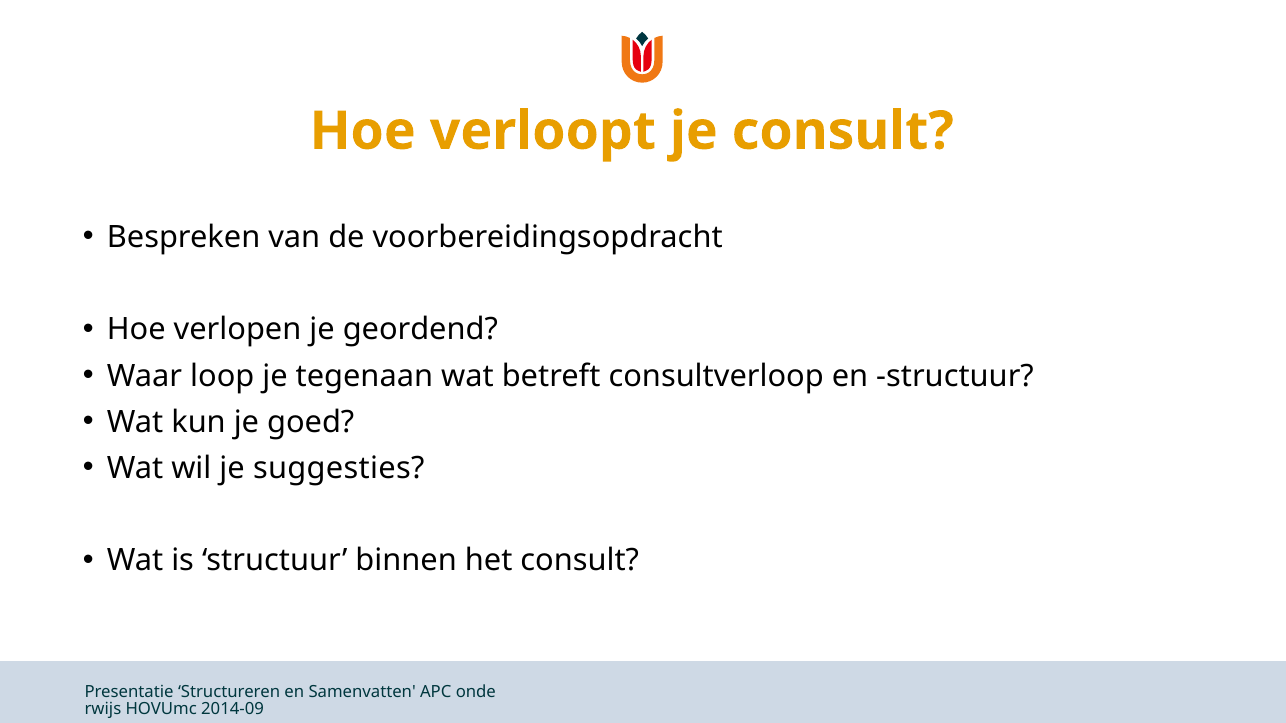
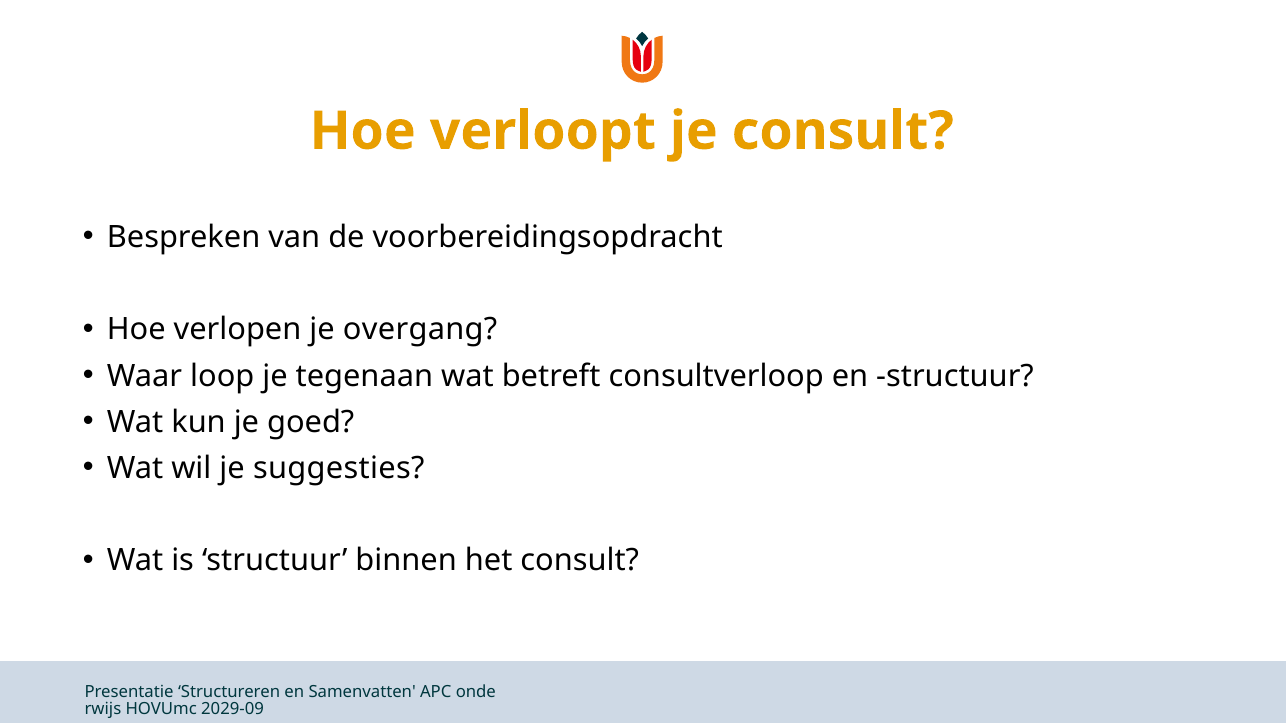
geordend: geordend -> overgang (420, 330)
2014-09: 2014-09 -> 2029-09 (233, 709)
